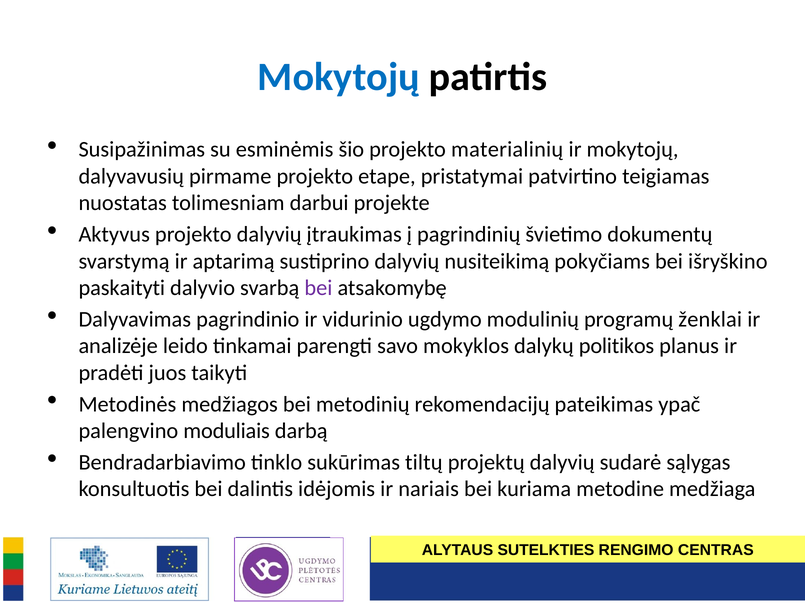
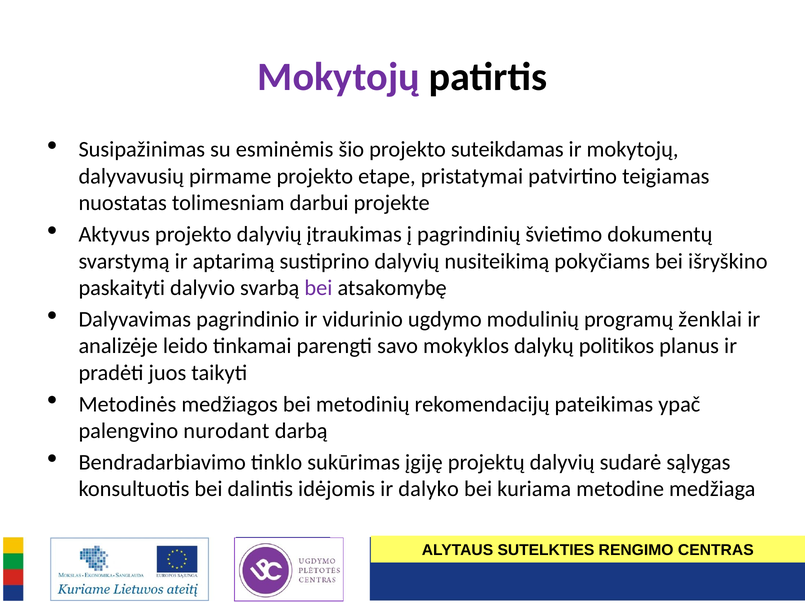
Mokytojų colour: blue -> purple (339, 77)
materialinių: materialinių -> suteikdamas (507, 150)
moduliais: moduliais -> nurodant (226, 432)
tiltų: tiltų -> įgiję (424, 463)
nariais: nariais -> dalyko (429, 490)
